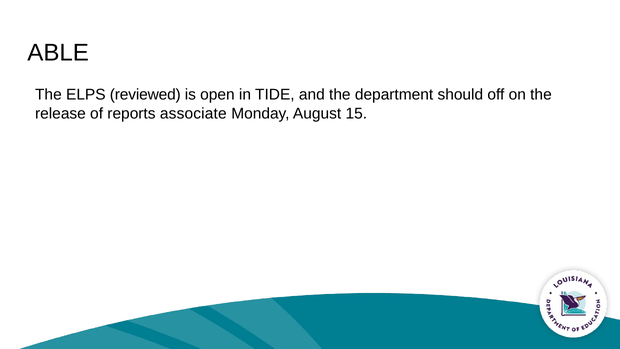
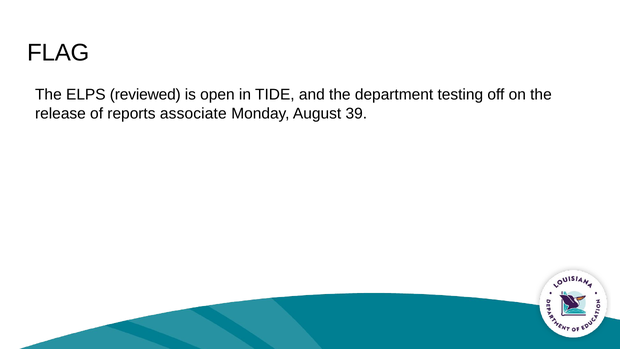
ABLE: ABLE -> FLAG (58, 53)
should: should -> testing (460, 95)
15: 15 -> 39 (356, 113)
